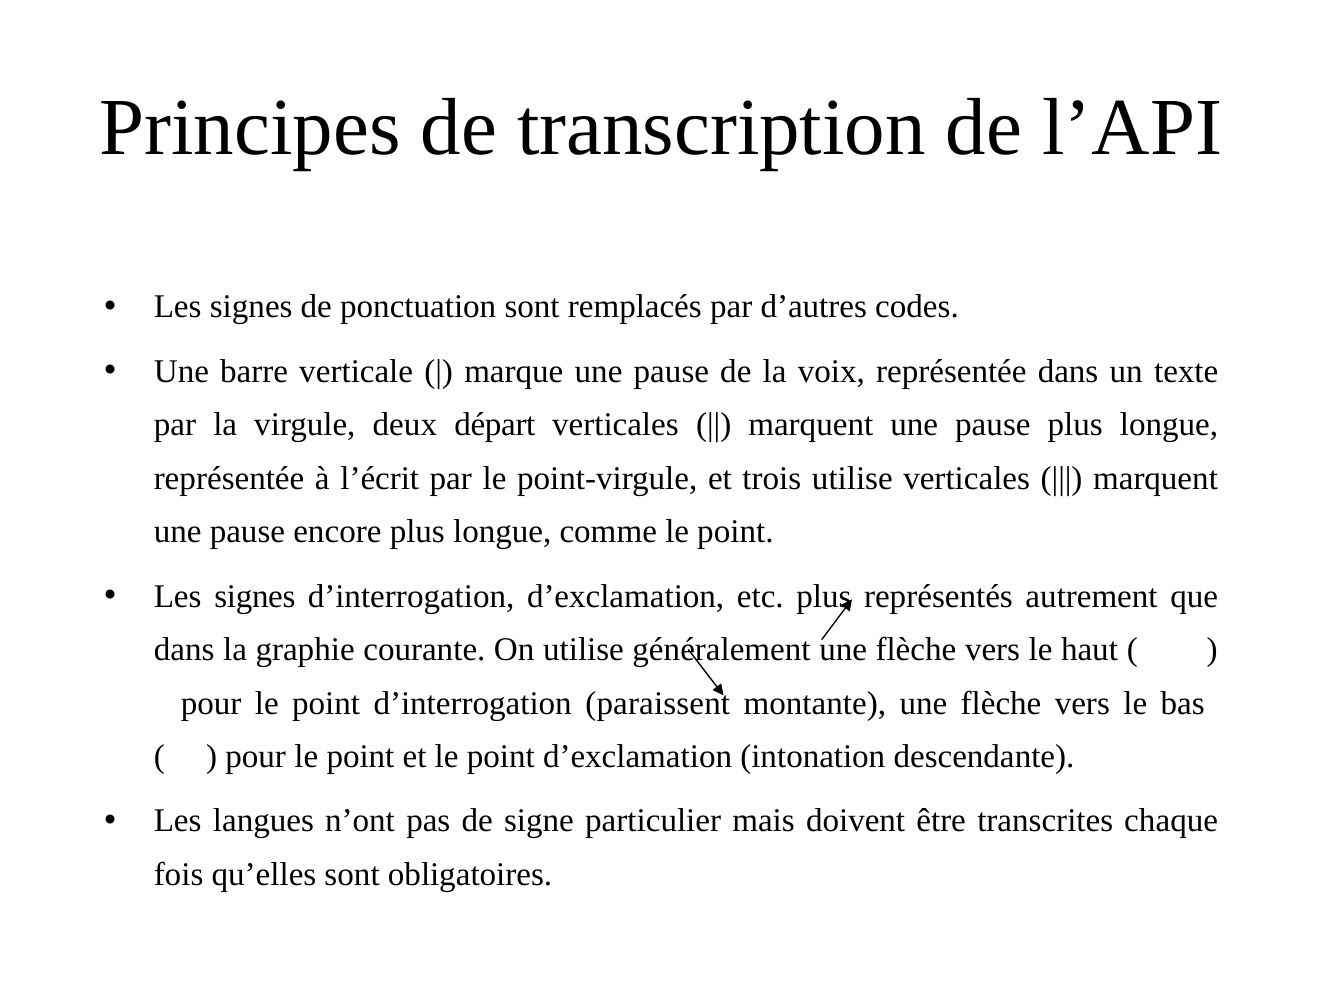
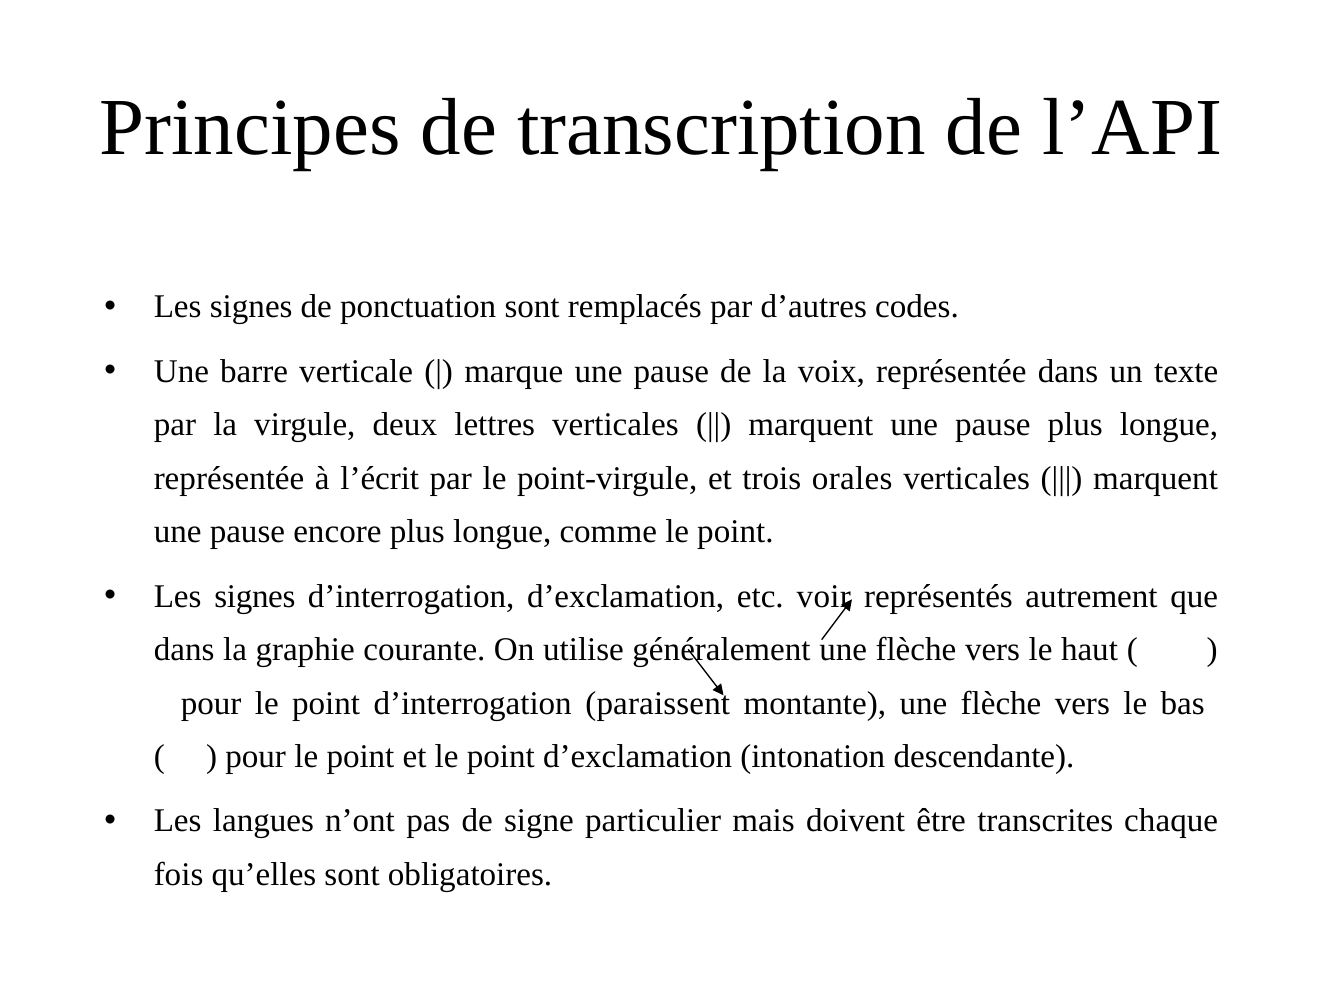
départ: départ -> lettres (495, 425)
trois utilise: utilise -> orales (852, 478)
etc plus: plus -> voir (824, 596)
